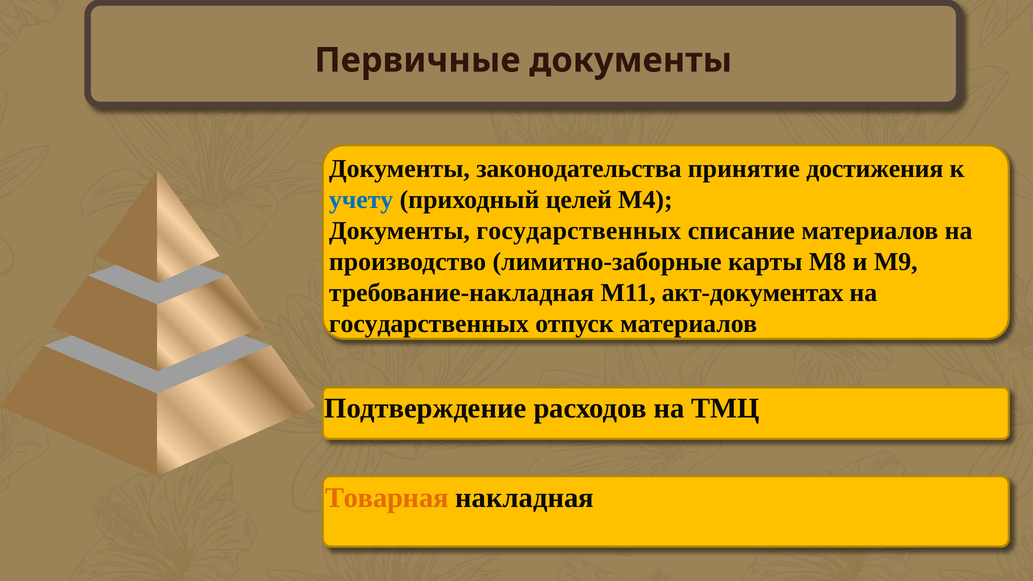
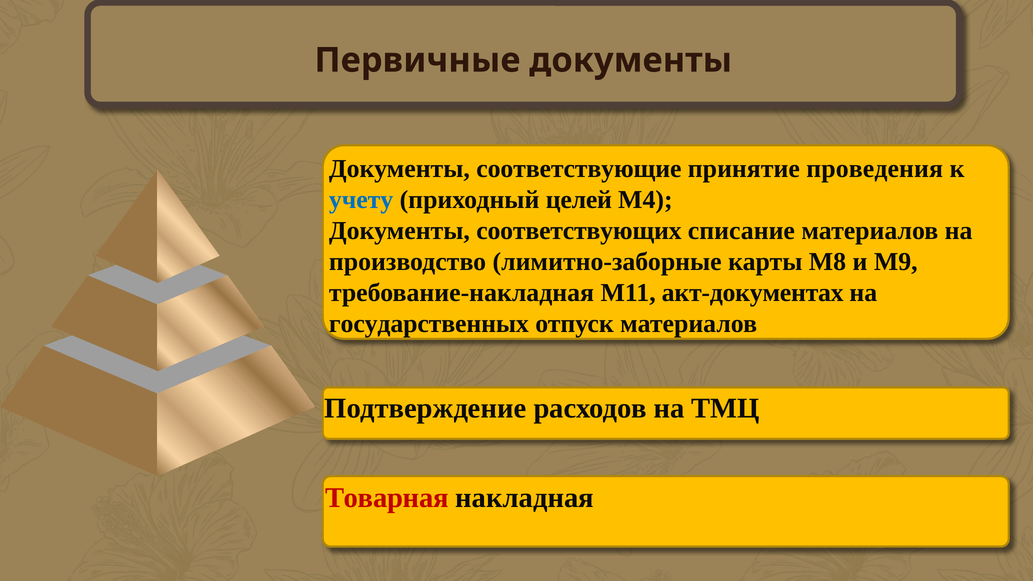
законодательства: законодательства -> соответствующие (579, 169)
достижения: достижения -> проведения (875, 169)
Документы государственных: государственных -> соответствующих (579, 231)
Товарная colour: orange -> red (387, 498)
